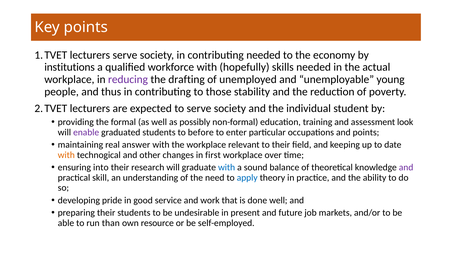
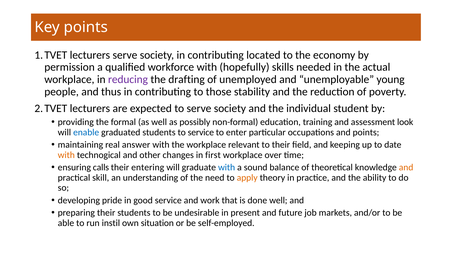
contributing needed: needed -> located (263, 55)
institutions: institutions -> permission (70, 67)
enable colour: purple -> blue (86, 132)
to before: before -> service (201, 132)
into: into -> calls (101, 168)
research: research -> entering (148, 168)
and colour: purple -> orange (406, 168)
apply colour: blue -> orange (247, 178)
than: than -> instil (111, 223)
resource: resource -> situation (157, 223)
